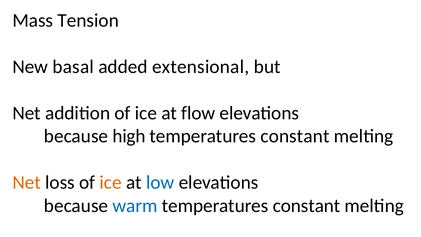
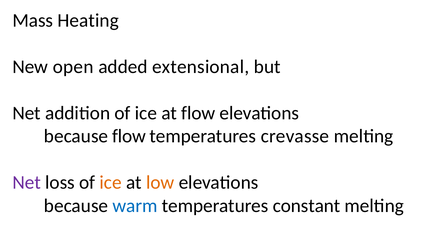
Tension: Tension -> Heating (88, 20)
basal: basal -> open (73, 67)
because high: high -> flow (129, 136)
constant: constant -> crevasse (295, 136)
Net colour: orange -> purple (27, 182)
low colour: blue -> orange (160, 182)
